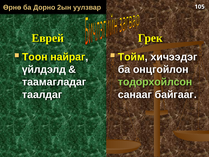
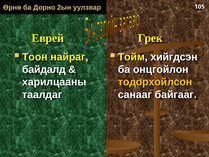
хичээдэг: хичээдэг -> хийгдсэн (174, 57)
үйлдэлд: үйлдэлд -> байдалд (44, 69)
таамагладаг: таамагладаг -> харилцааны (54, 82)
тoдoрхoйлсoн colour: light green -> yellow (155, 82)
